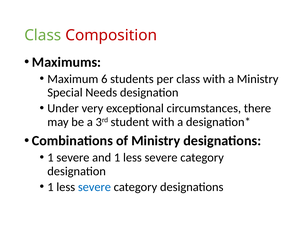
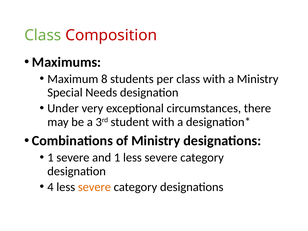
6: 6 -> 8 (104, 79)
1: 1 -> 4 (50, 187)
severe colour: blue -> orange (94, 187)
